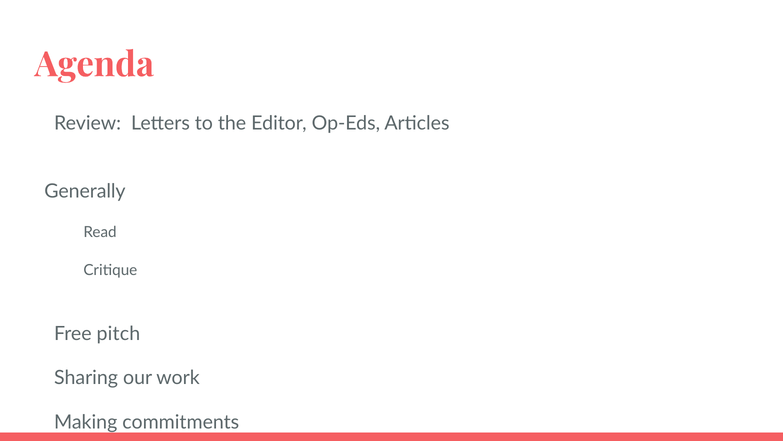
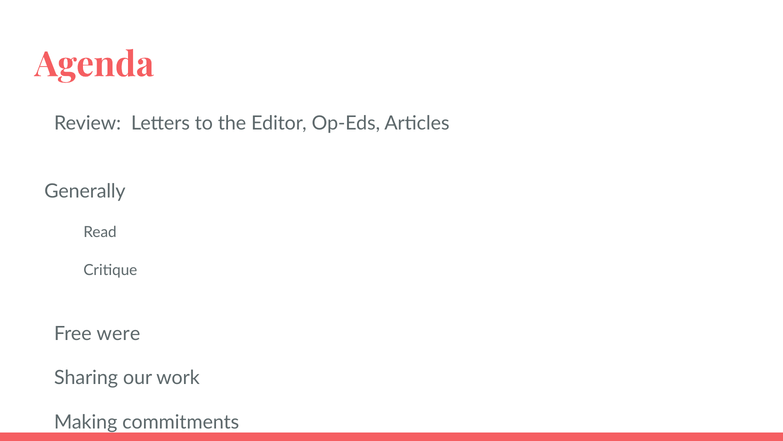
pitch: pitch -> were (118, 333)
